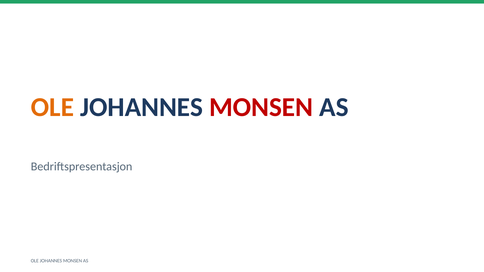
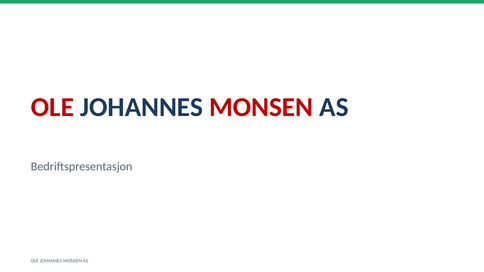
OLE colour: orange -> red (52, 107)
